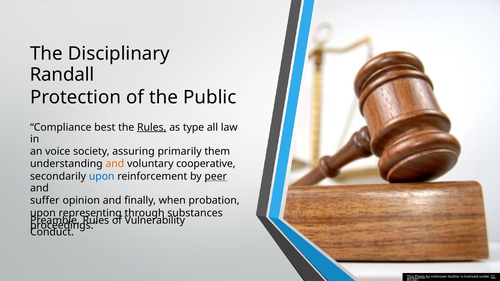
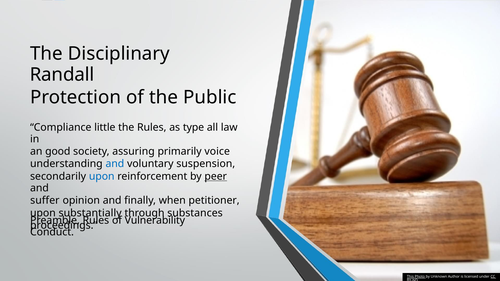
best: best -> little (105, 127)
Rules underline: present -> none (152, 127)
voice: voice -> good (58, 152)
them: them -> voice (217, 152)
and colour: orange -> blue (115, 164)
cooperative: cooperative -> suspension (206, 164)
probation: probation -> petitioner (214, 201)
representing: representing -> substantially (90, 213)
